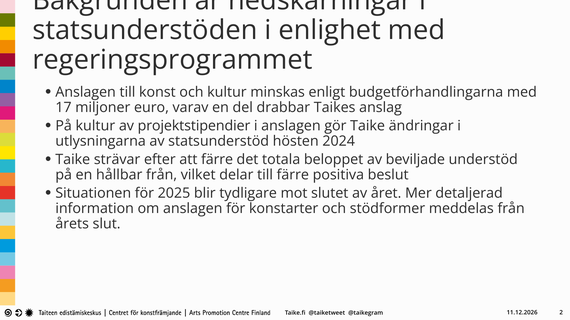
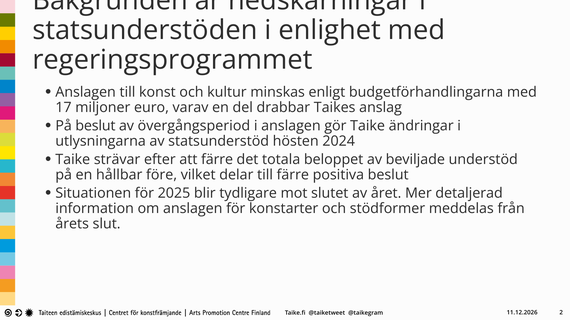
På kultur: kultur -> beslut (95, 126)
projektstipendier: projektstipendier -> övergångsperiod (194, 126)
hållbar från: från -> före (162, 175)
